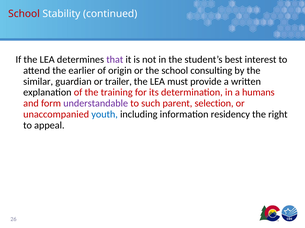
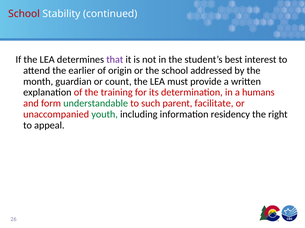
consulting: consulting -> addressed (211, 71)
similar: similar -> month (38, 82)
trailer: trailer -> count (118, 82)
understandable colour: purple -> green (96, 104)
selection: selection -> facilitate (214, 104)
youth colour: blue -> green (105, 115)
